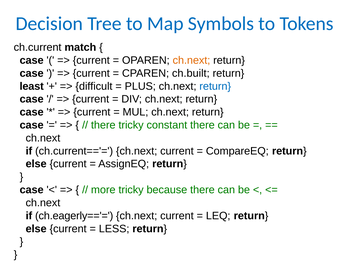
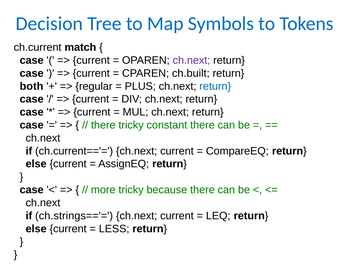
ch.next colour: orange -> purple (191, 60)
least: least -> both (32, 86)
difficult: difficult -> regular (94, 86)
ch.eagerly=='=: ch.eagerly=='= -> ch.strings=='= (74, 216)
